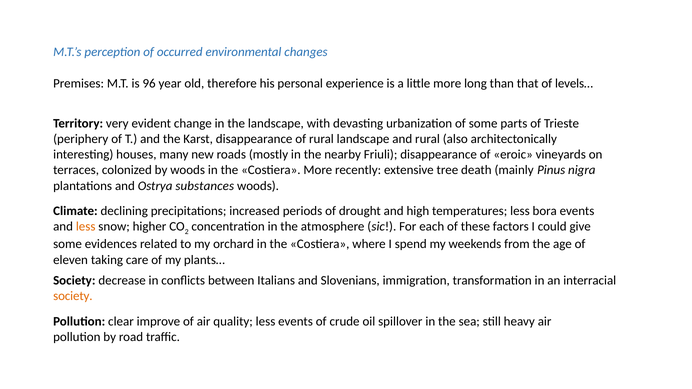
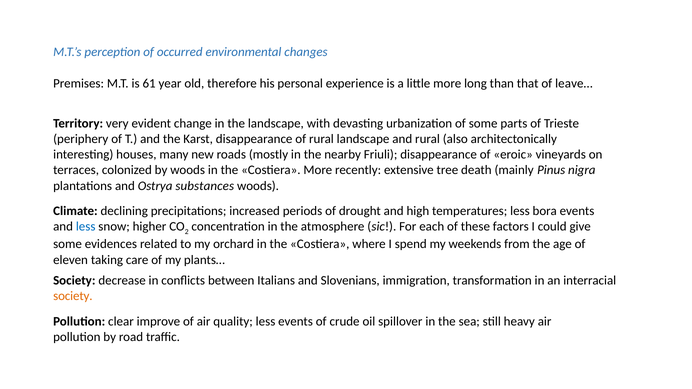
96: 96 -> 61 (149, 83)
levels…: levels… -> leave… (574, 83)
less colour: orange -> blue (86, 227)
